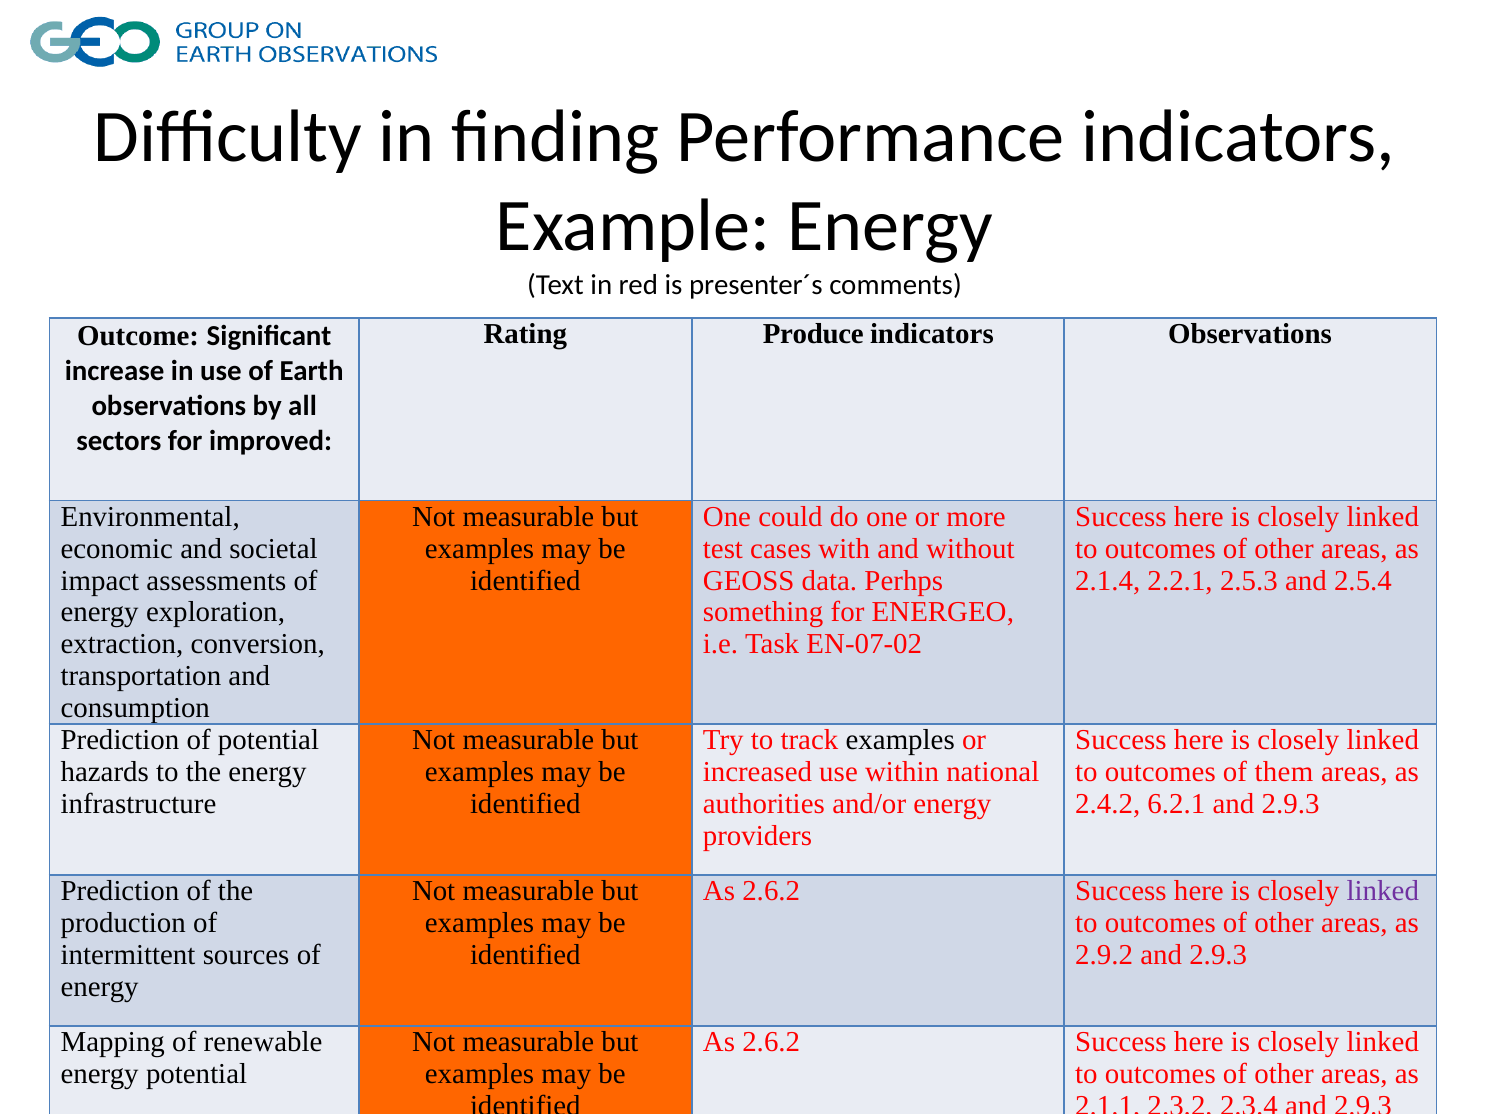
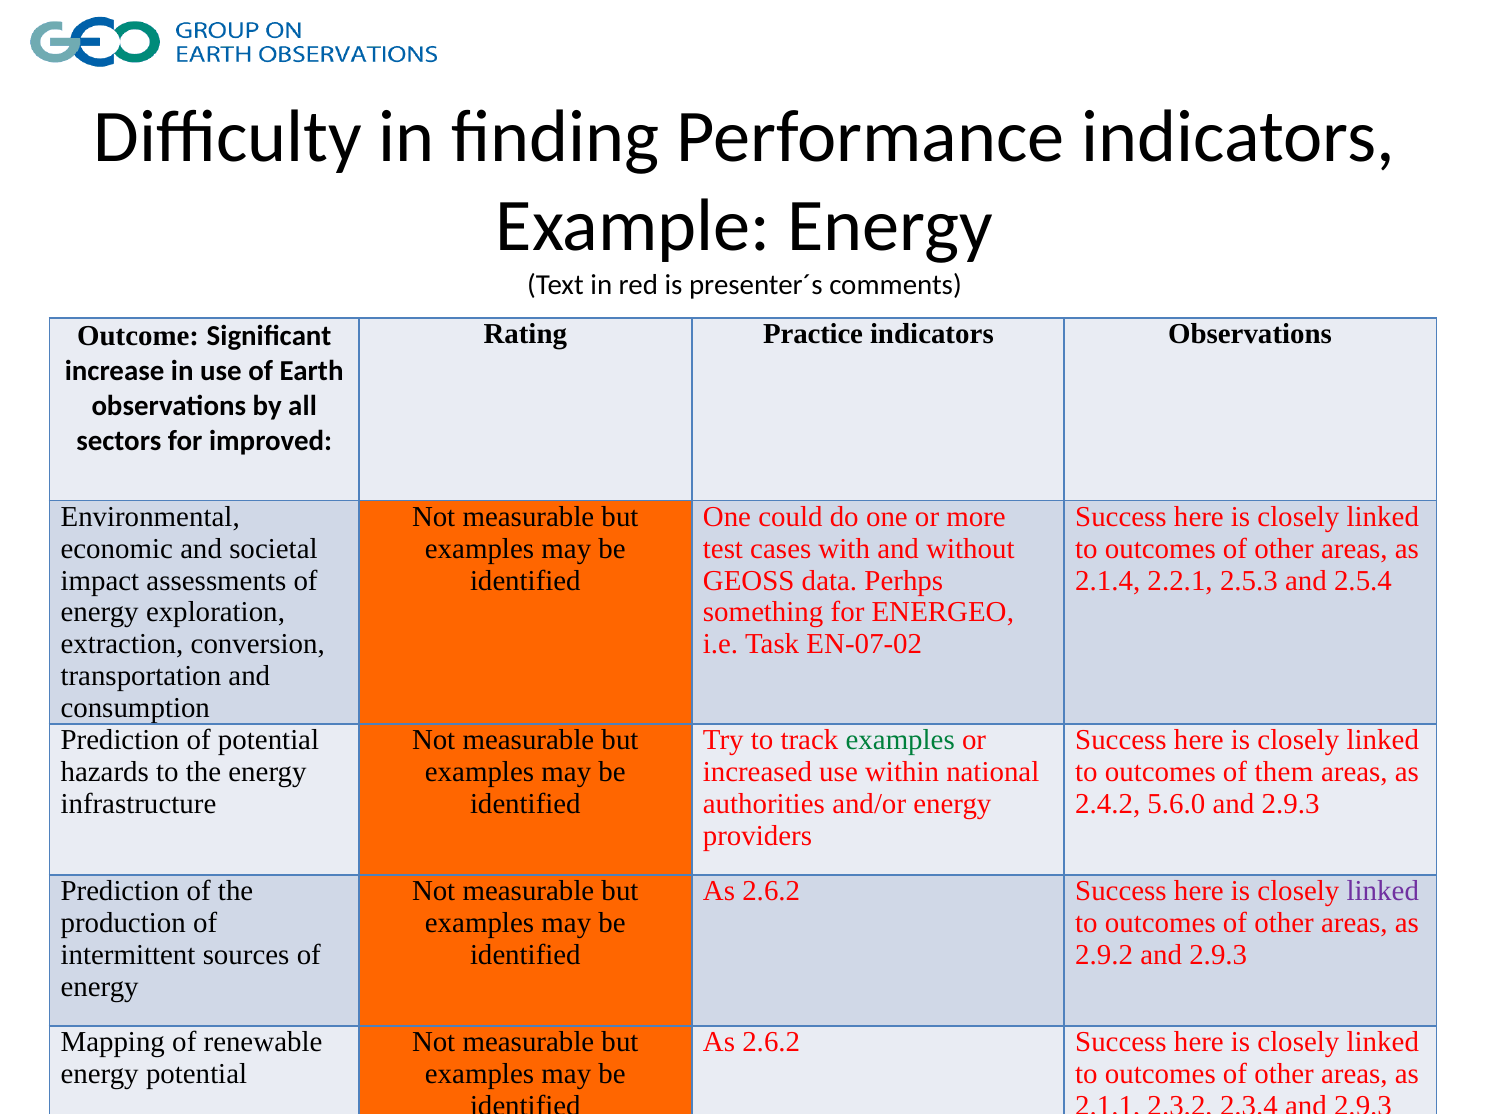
Produce: Produce -> Practice (813, 334)
examples colour: black -> green (900, 741)
6.2.1: 6.2.1 -> 5.6.0 (1176, 804)
